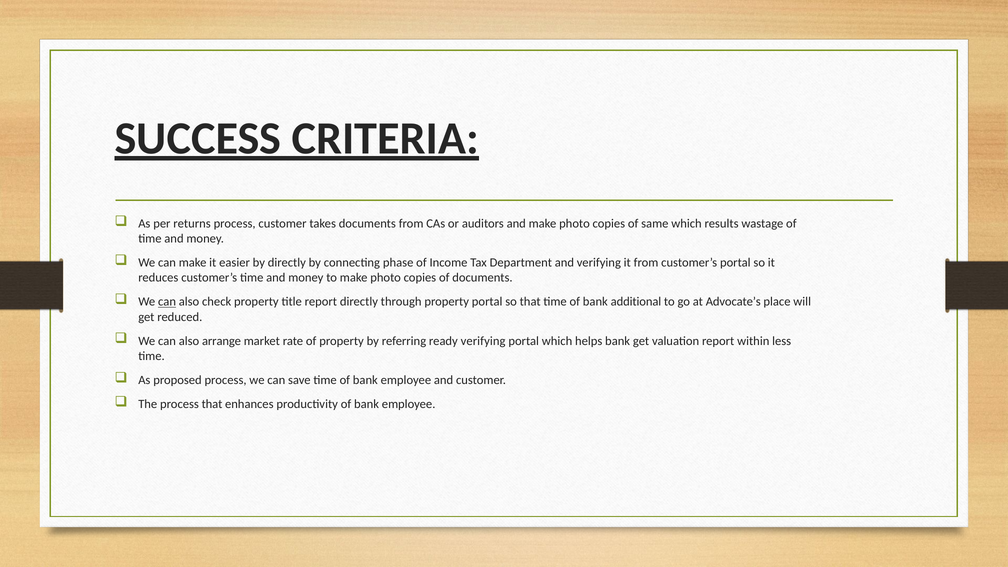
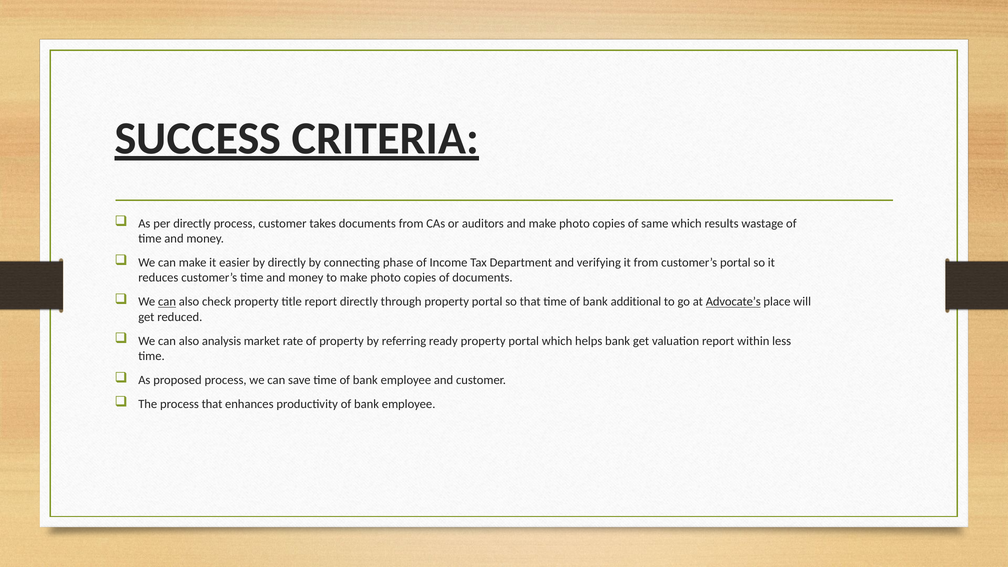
per returns: returns -> directly (192, 224)
Advocate’s underline: none -> present (733, 302)
arrange: arrange -> analysis (222, 341)
ready verifying: verifying -> property (483, 341)
